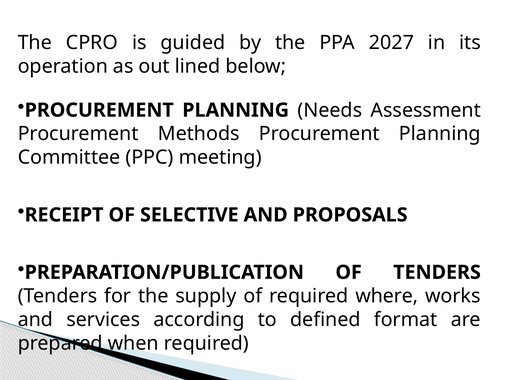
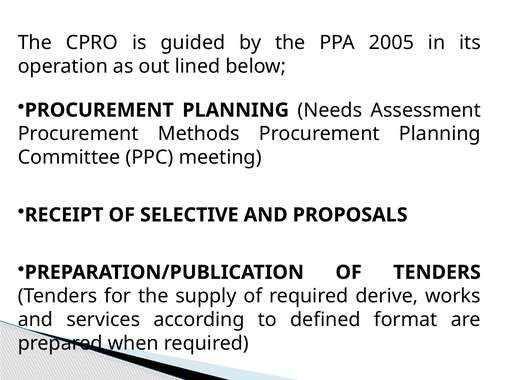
2027: 2027 -> 2005 (391, 43)
where: where -> derive (387, 296)
